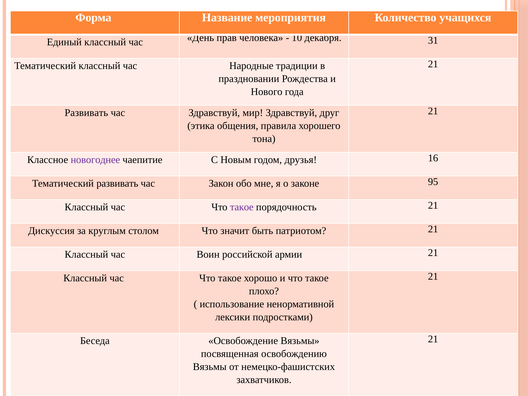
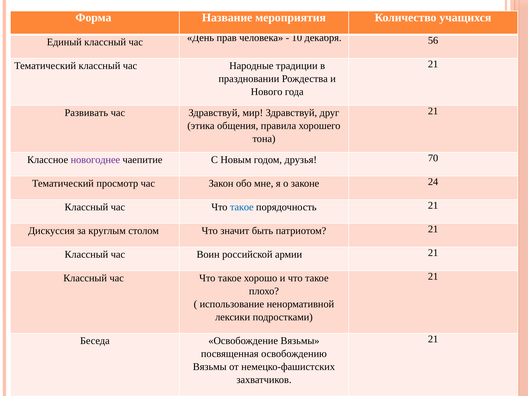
31: 31 -> 56 (433, 40)
16: 16 -> 70 (433, 158)
Тематический развивать: развивать -> просмотр (117, 183)
95: 95 -> 24 (433, 182)
такое colour: purple -> blue (242, 207)
